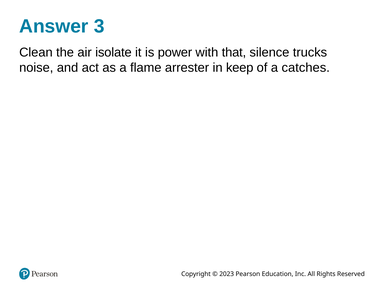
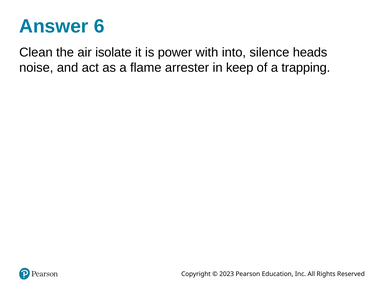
3: 3 -> 6 (99, 26)
that: that -> into (234, 52)
trucks: trucks -> heads (310, 52)
catches: catches -> trapping (306, 68)
